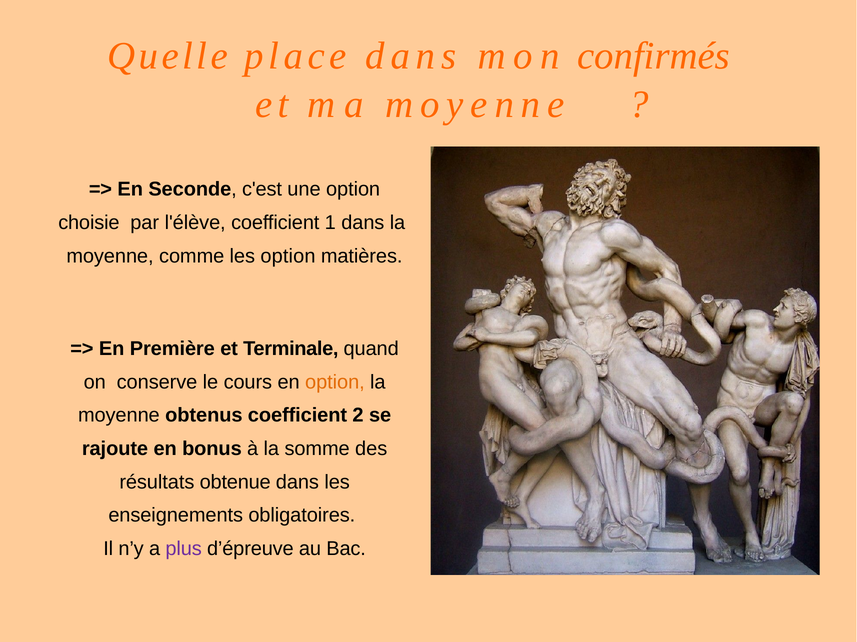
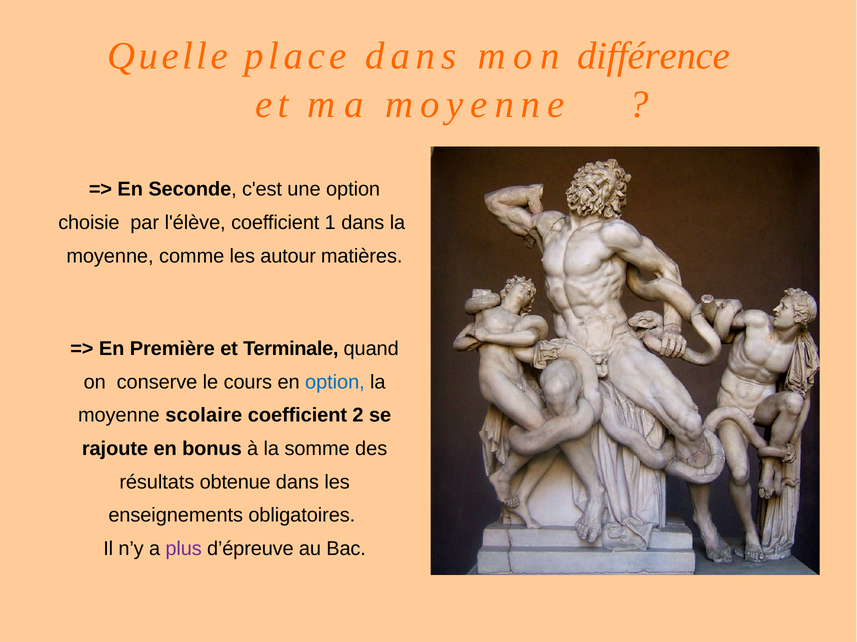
confirmés: confirmés -> différence (654, 56)
les option: option -> autour (288, 256)
option colour: orange -> blue (335, 382)
obtenus: obtenus -> scolaire (204, 415)
